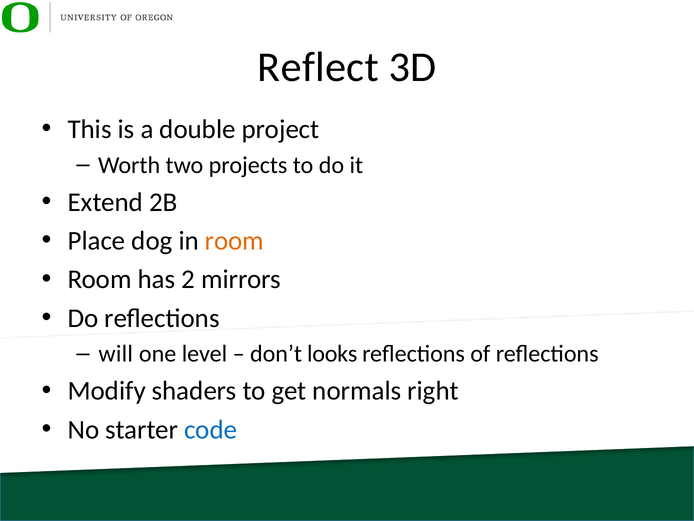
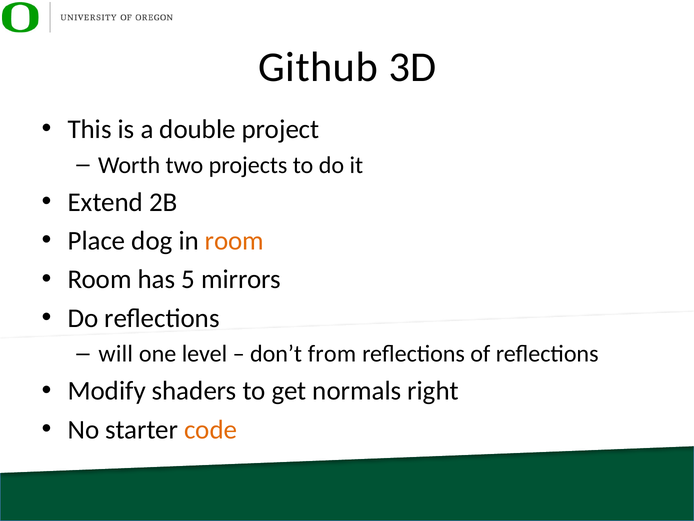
Reflect: Reflect -> Github (318, 67)
2: 2 -> 5 (188, 279)
looks: looks -> from (332, 354)
code colour: blue -> orange (211, 429)
